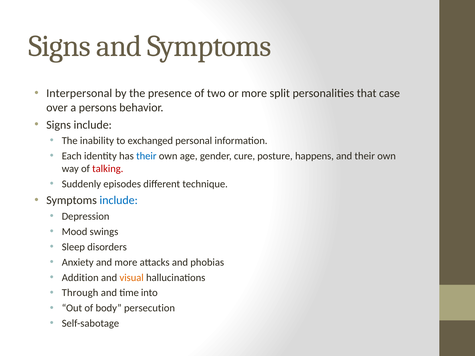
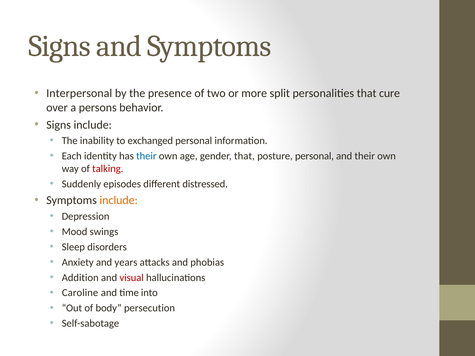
case: case -> cure (389, 93)
gender cure: cure -> that (244, 156)
posture happens: happens -> personal (314, 156)
technique: technique -> distressed (205, 184)
include colour: blue -> orange (119, 201)
and more: more -> years (126, 262)
visual colour: orange -> red (132, 278)
Through: Through -> Caroline (80, 293)
